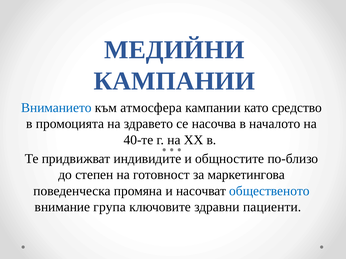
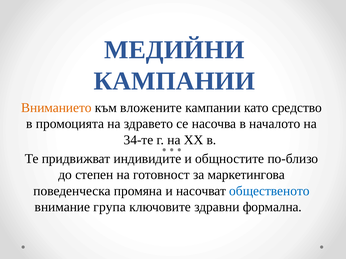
Вниманието colour: blue -> orange (56, 108)
атмосфера: атмосфера -> вложените (151, 108)
40-те: 40-те -> 34-те (138, 140)
пациенти: пациенти -> формална (272, 207)
